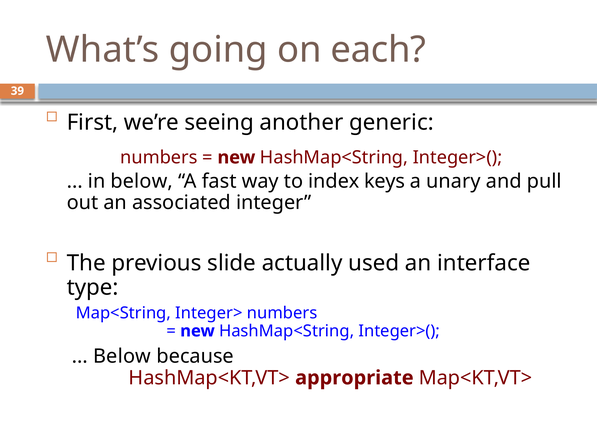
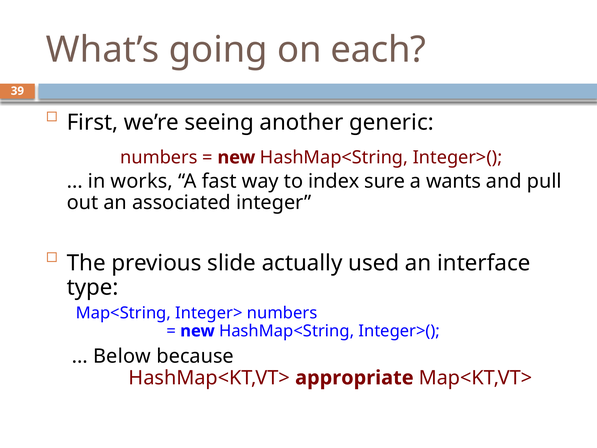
in below: below -> works (142, 181)
keys: keys -> sure (385, 181)
unary: unary -> wants (454, 181)
